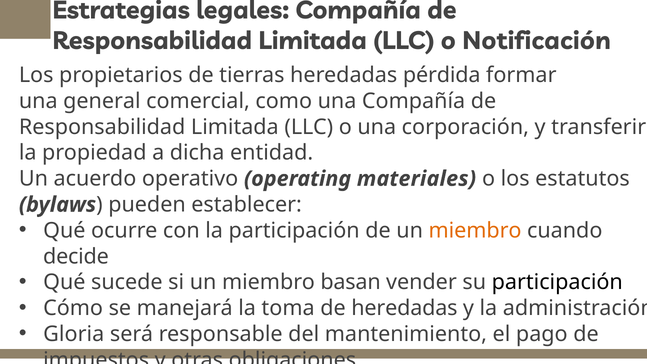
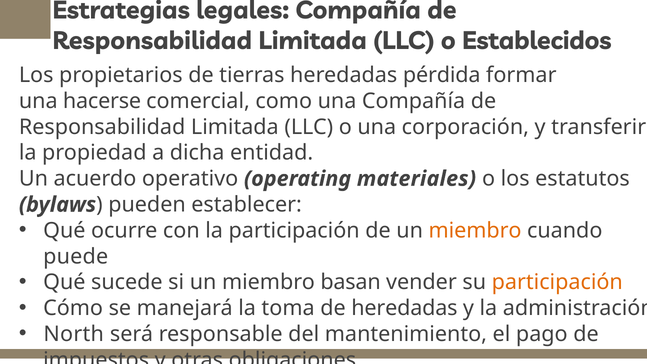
Notificación: Notificación -> Establecidos (537, 41)
general: general -> hacerse (102, 101)
decide: decide -> puede (76, 256)
participación colour: black -> orange (557, 282)
Gloria: Gloria -> North (74, 334)
